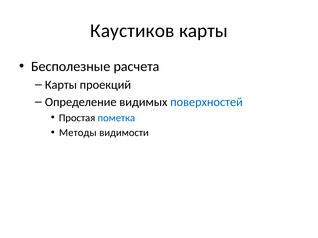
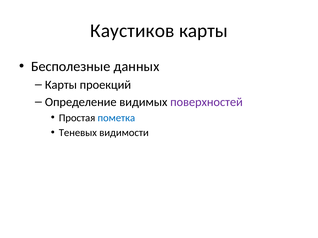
расчета: расчета -> данных (136, 67)
поверхностей colour: blue -> purple (206, 102)
Методы: Методы -> Теневых (78, 133)
